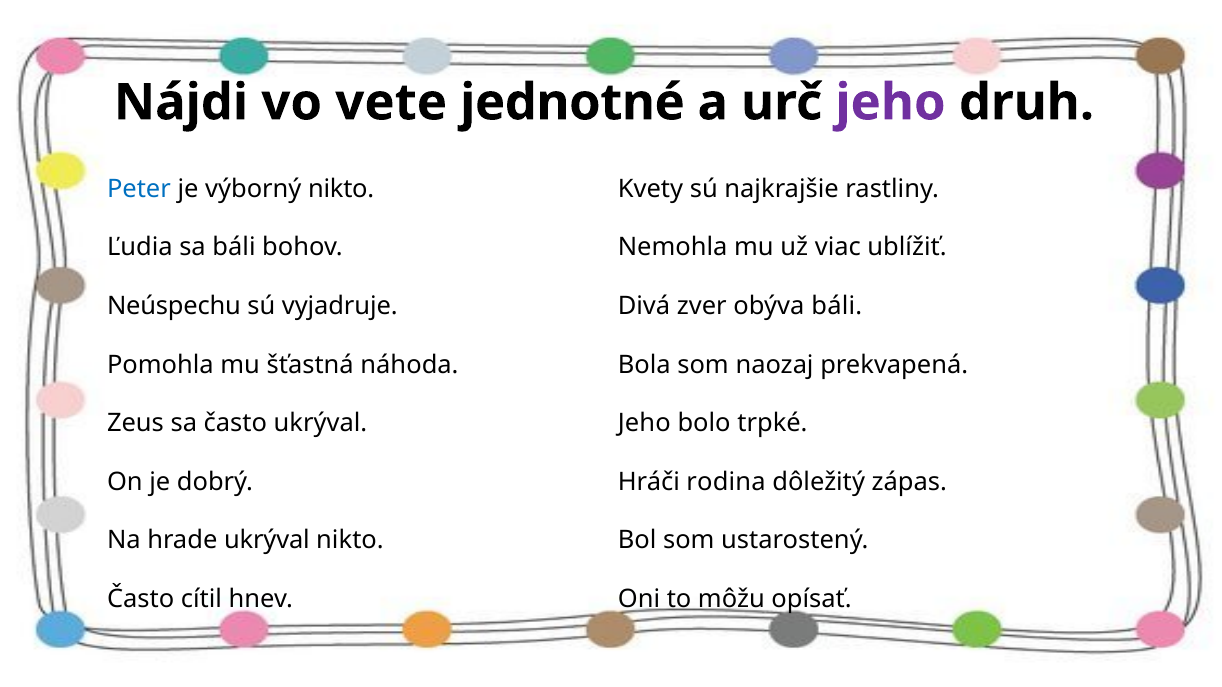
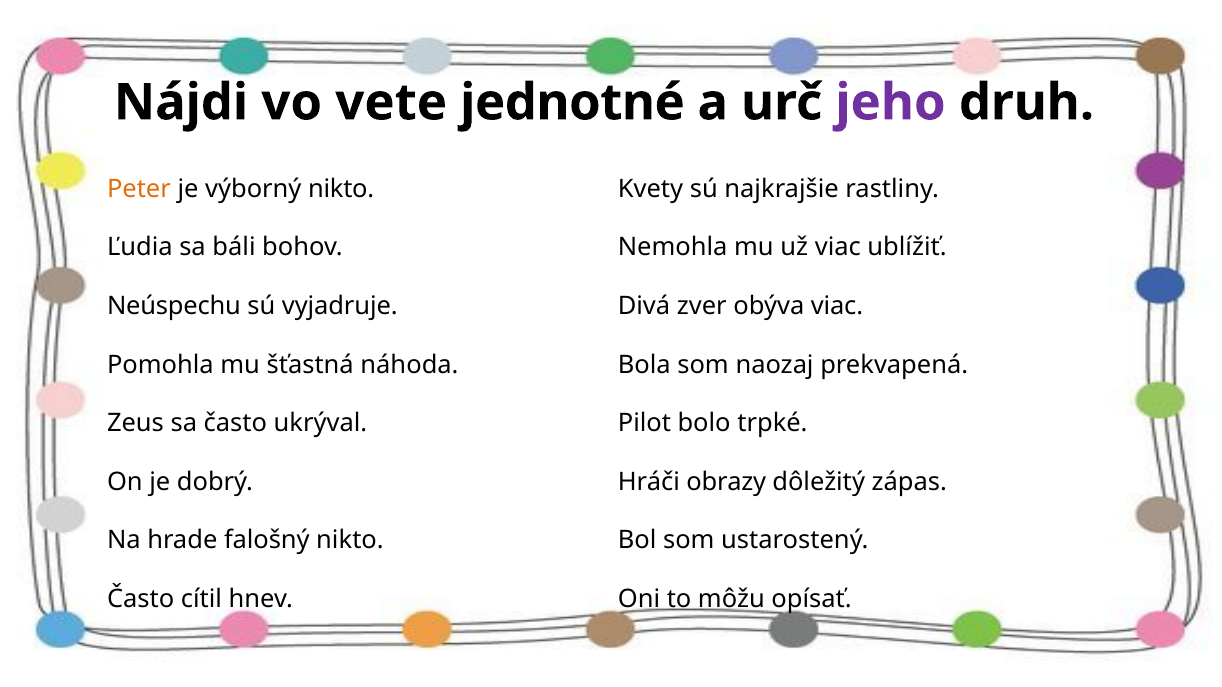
Peter colour: blue -> orange (139, 189)
obýva báli: báli -> viac (837, 306)
Jeho: Jeho -> Pilot (644, 423)
rodina: rodina -> obrazy (726, 482)
hrade ukrýval: ukrýval -> falošný (267, 541)
